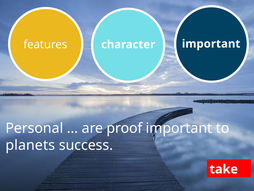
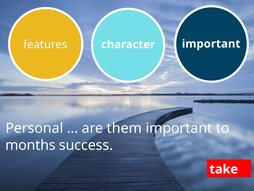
proof: proof -> them (124, 128)
planets: planets -> months (30, 145)
